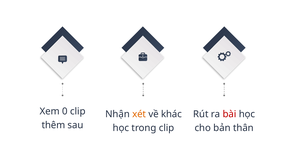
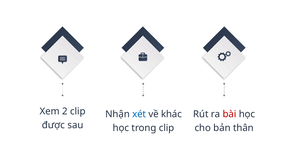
0: 0 -> 2 (65, 111)
xét colour: orange -> blue (139, 114)
thêm: thêm -> được (53, 125)
